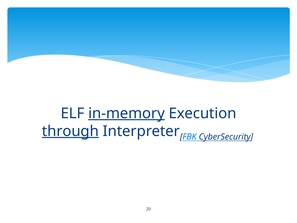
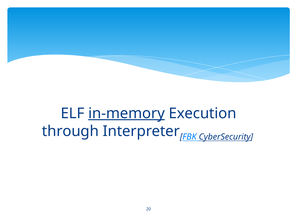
through underline: present -> none (70, 131)
